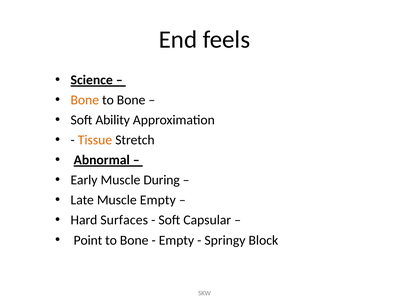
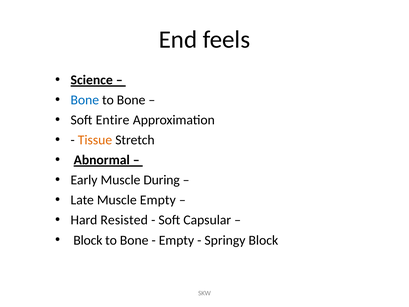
Bone colour: orange -> blue (85, 100)
Ability: Ability -> Entire (113, 120)
Surfaces: Surfaces -> Resisted (124, 220)
Point: Point -> Block (88, 240)
